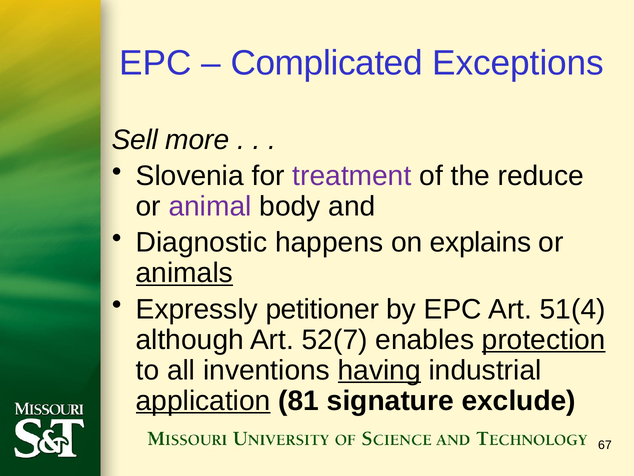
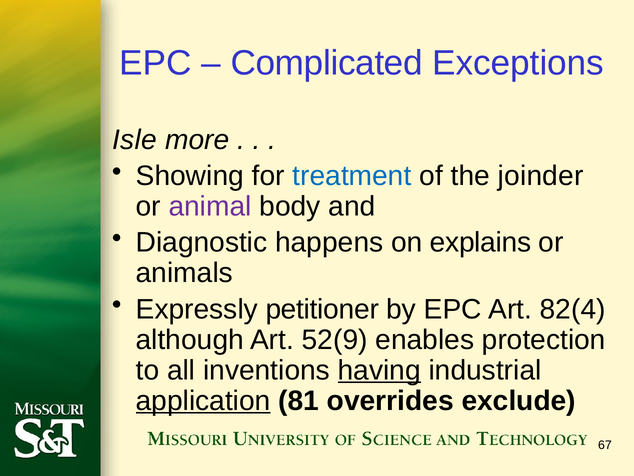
Sell: Sell -> Isle (135, 140)
Slovenia: Slovenia -> Showing (190, 176)
treatment colour: purple -> blue (352, 176)
reduce: reduce -> joinder (541, 176)
animals underline: present -> none (184, 273)
51(4: 51(4 -> 82(4 (573, 309)
52(7: 52(7 -> 52(9 (335, 339)
protection underline: present -> none (544, 339)
signature: signature -> overrides (390, 400)
